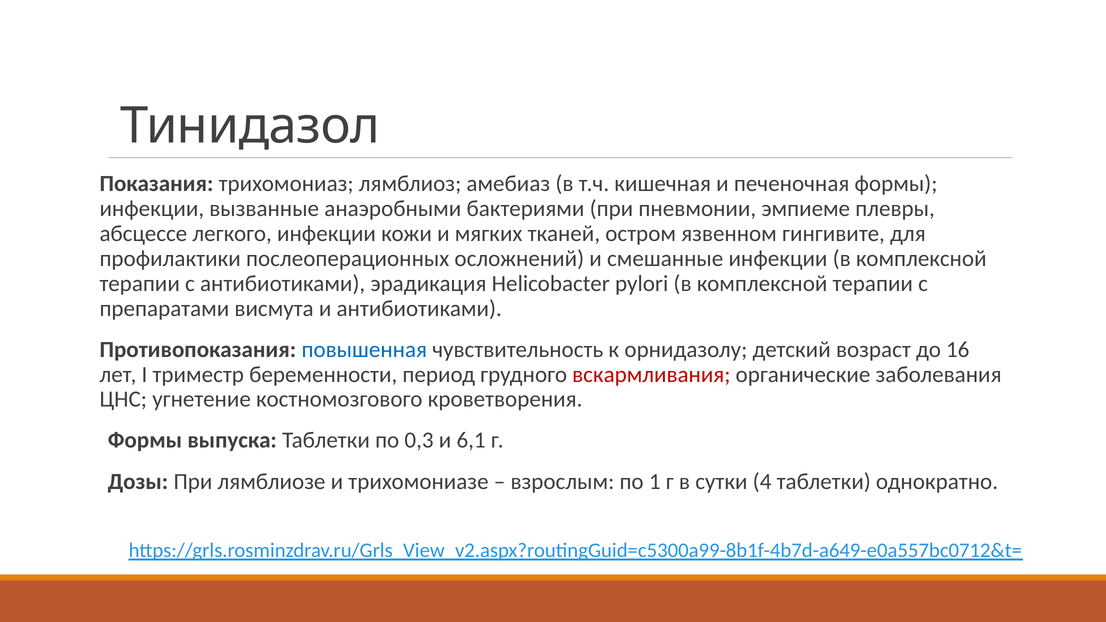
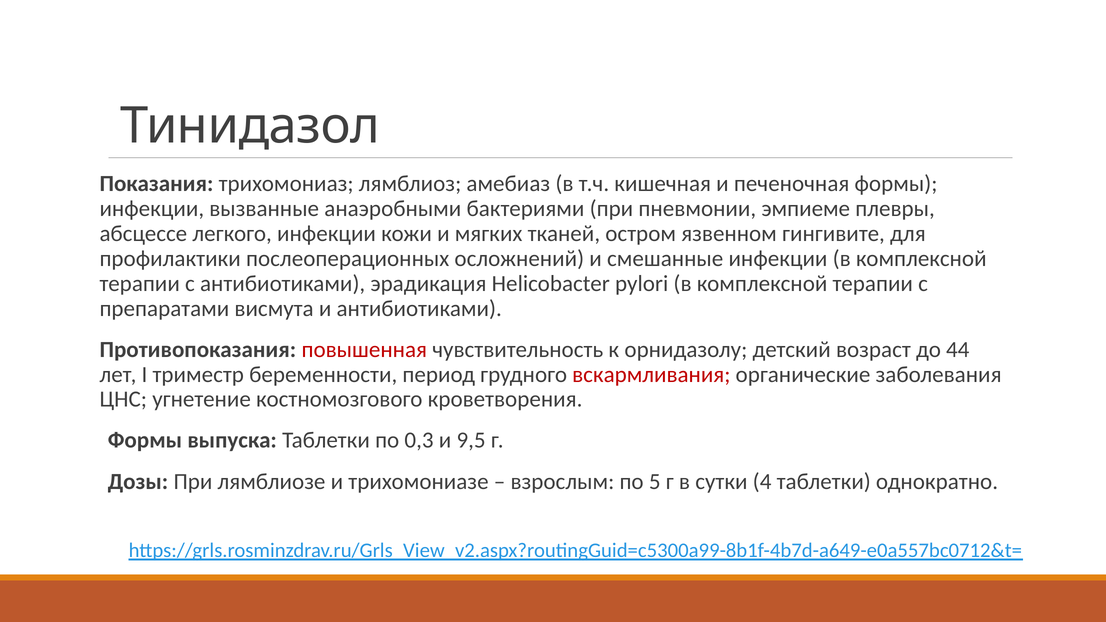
повышенная colour: blue -> red (364, 350)
16: 16 -> 44 (958, 350)
6,1: 6,1 -> 9,5 (471, 440)
1: 1 -> 5 (655, 481)
